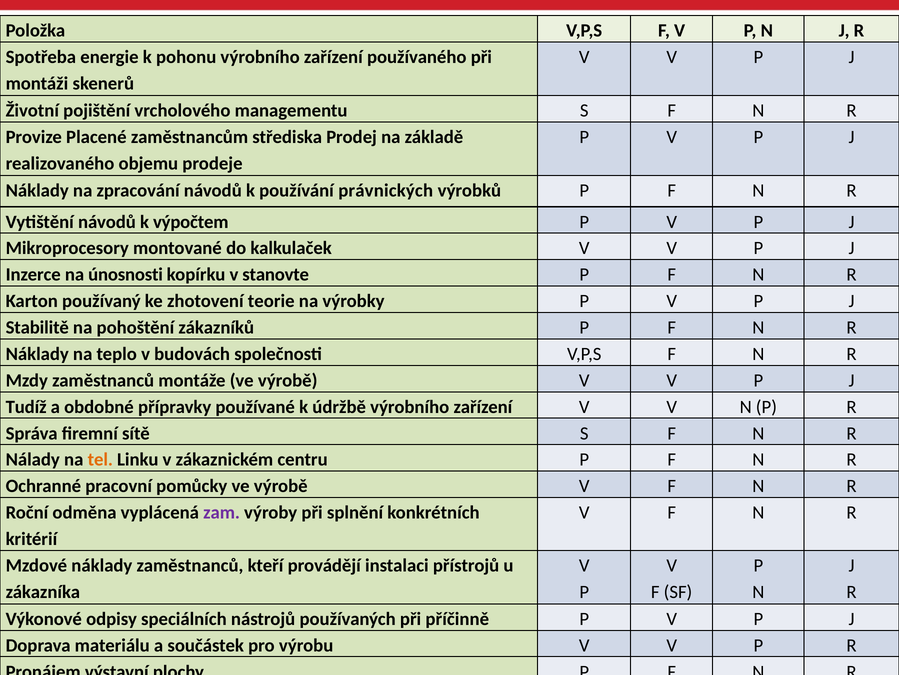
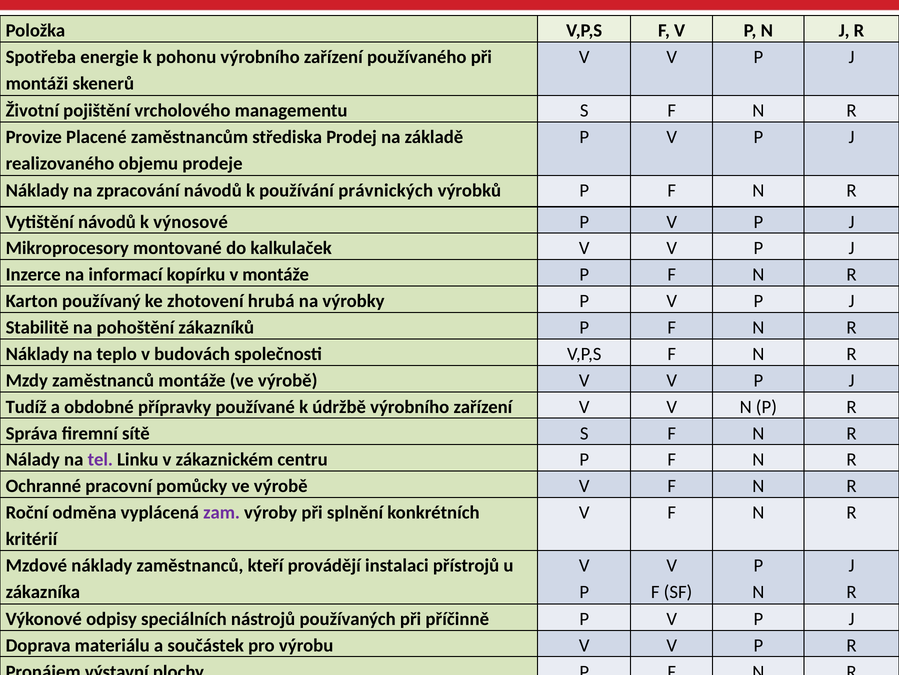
výpočtem: výpočtem -> výnosové (191, 222)
únosnosti: únosnosti -> informací (125, 274)
v stanovte: stanovte -> montáže (276, 274)
teorie: teorie -> hrubá (271, 301)
tel colour: orange -> purple (100, 459)
